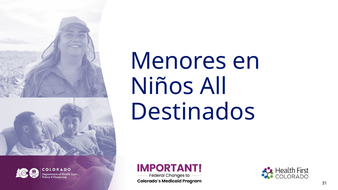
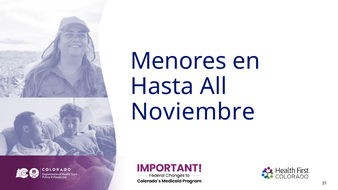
Niños: Niños -> Hasta (162, 87)
Destinados: Destinados -> Noviembre (193, 112)
